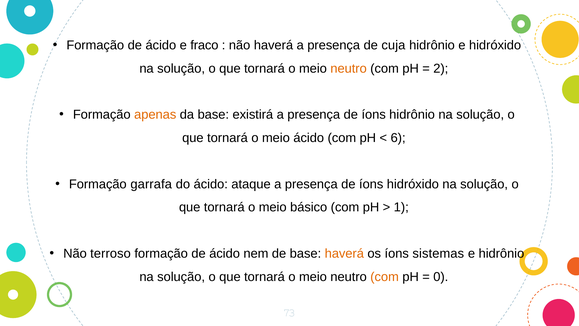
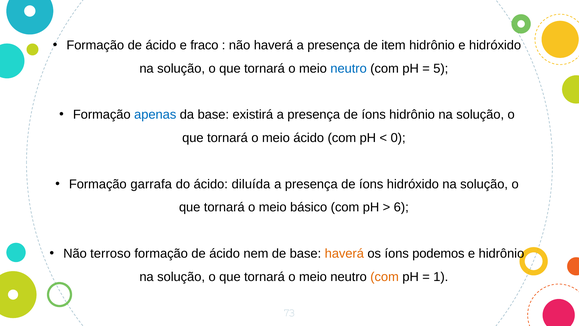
cuja: cuja -> item (393, 45)
neutro colour: orange -> blue (349, 68)
2: 2 -> 5 (441, 68)
apenas colour: orange -> blue (155, 115)
6: 6 -> 0 (398, 138)
ataque: ataque -> diluída (251, 184)
1: 1 -> 6 (401, 207)
sistemas: sistemas -> podemos (438, 253)
0: 0 -> 1 (441, 277)
